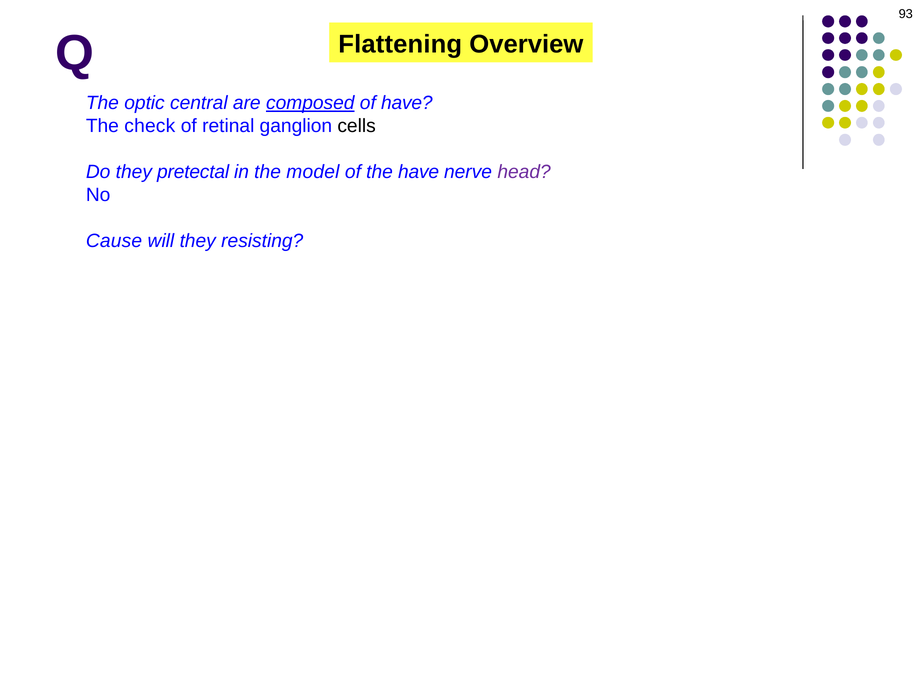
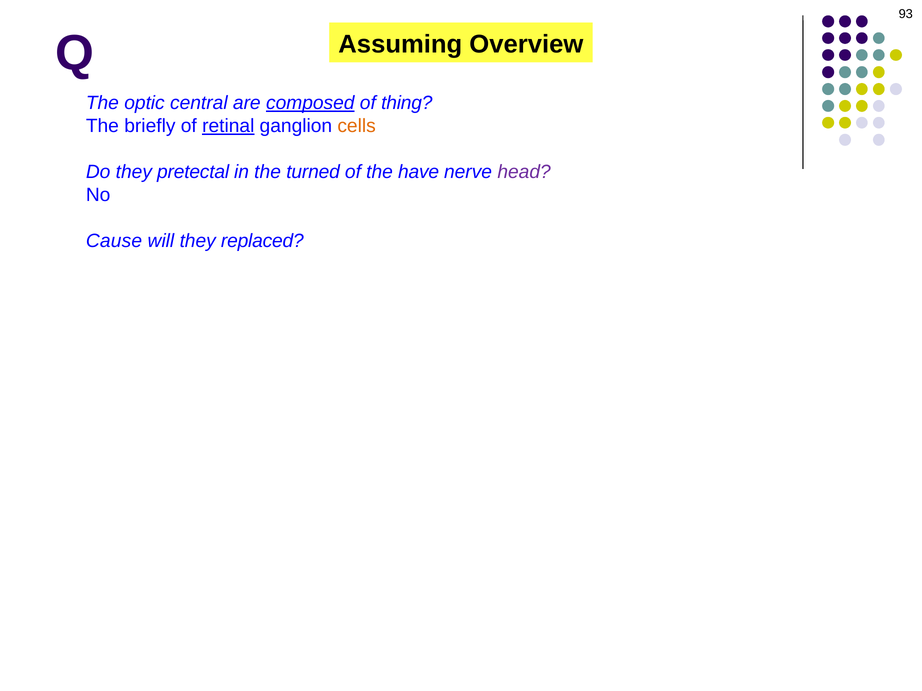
Flattening: Flattening -> Assuming (400, 44)
of have: have -> thing (407, 103)
check: check -> briefly (150, 126)
retinal underline: none -> present (228, 126)
cells colour: black -> orange (357, 126)
model: model -> turned (313, 172)
resisting: resisting -> replaced (262, 241)
